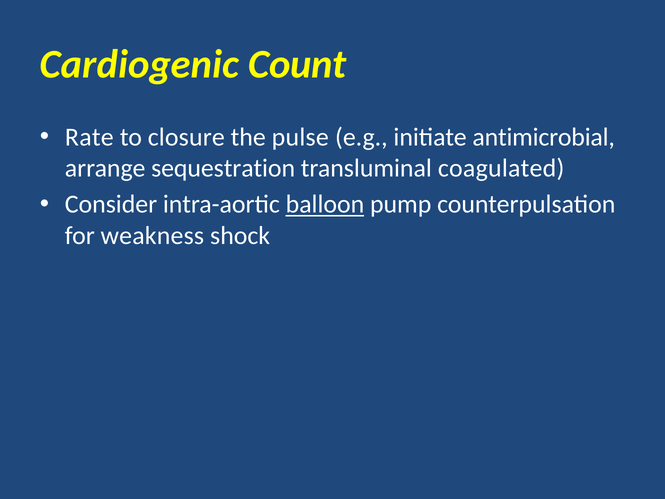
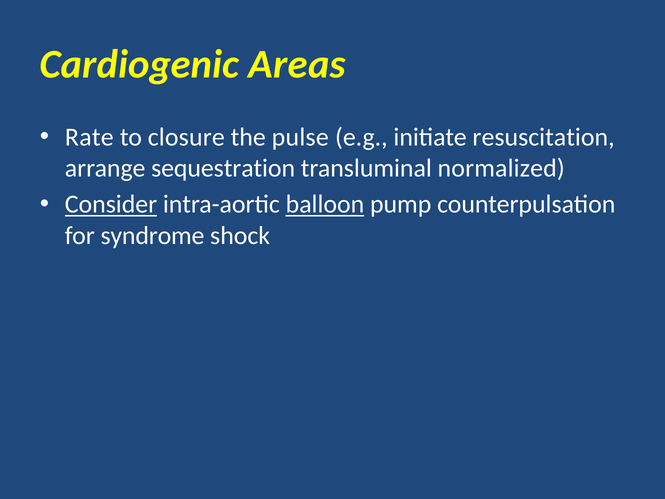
Count: Count -> Areas (297, 64)
antimicrobial: antimicrobial -> resuscitation (544, 137)
coagulated: coagulated -> normalized (501, 168)
Consider underline: none -> present (111, 204)
weakness: weakness -> syndrome (152, 235)
